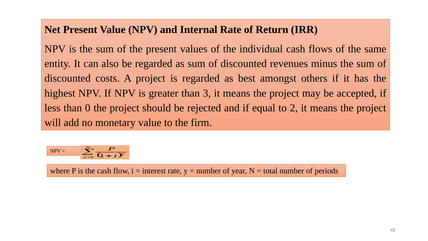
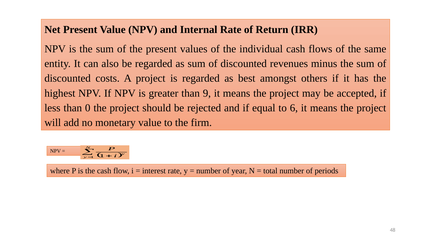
3: 3 -> 9 (207, 93)
2: 2 -> 6 (294, 108)
